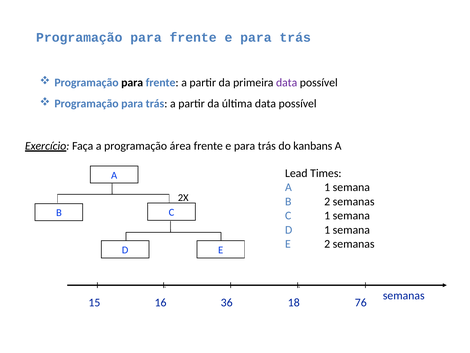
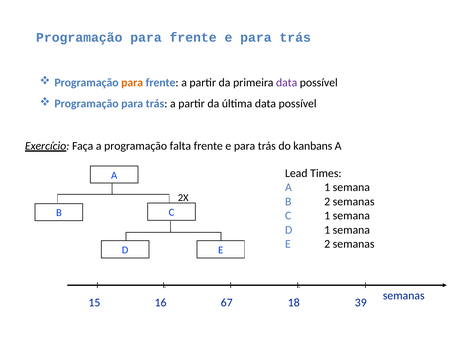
para colour: black -> orange (132, 82)
área: área -> falta (180, 146)
36: 36 -> 67 (227, 302)
76: 76 -> 39 (361, 302)
